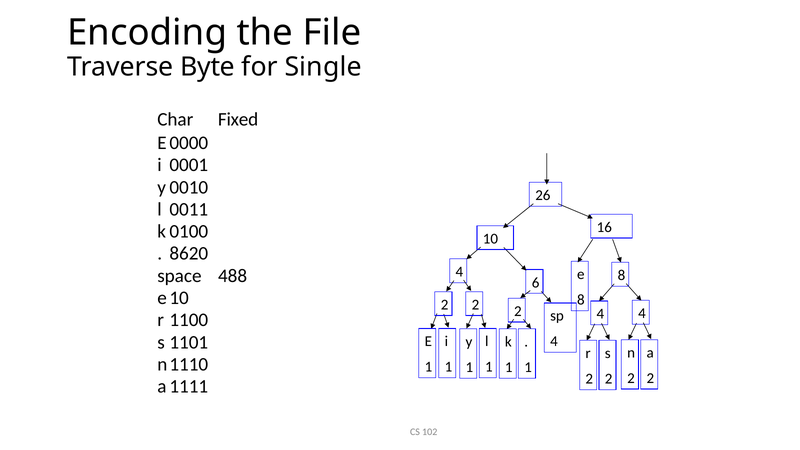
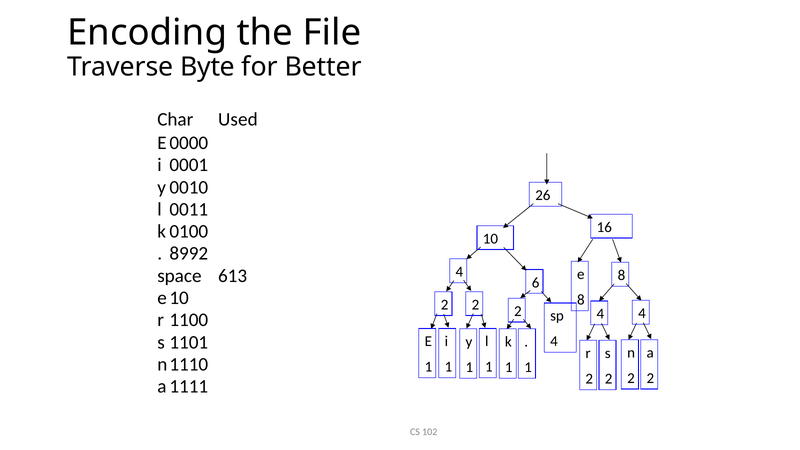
Single: Single -> Better (323, 67)
Fixed: Fixed -> Used (238, 119)
8620: 8620 -> 8992 (189, 254)
488: 488 -> 613 (233, 276)
